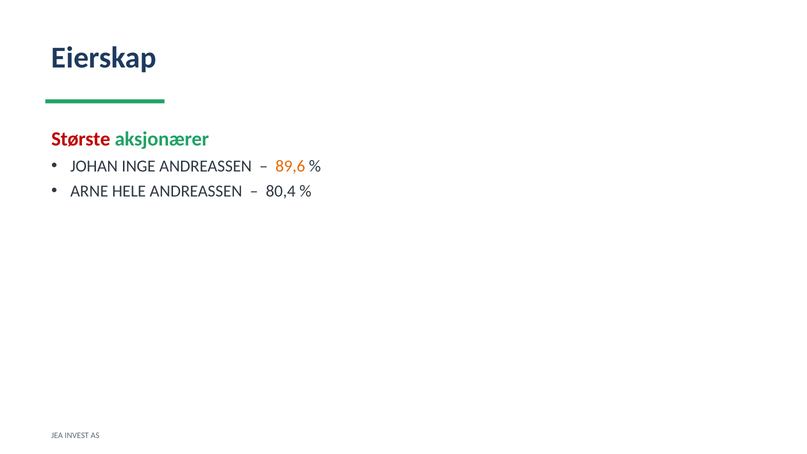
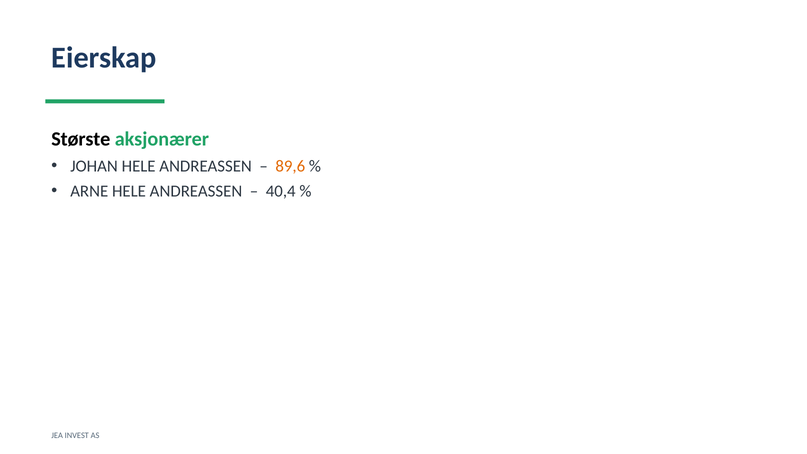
Største colour: red -> black (81, 139)
JOHAN INGE: INGE -> HELE (139, 166)
80,4: 80,4 -> 40,4 (281, 191)
